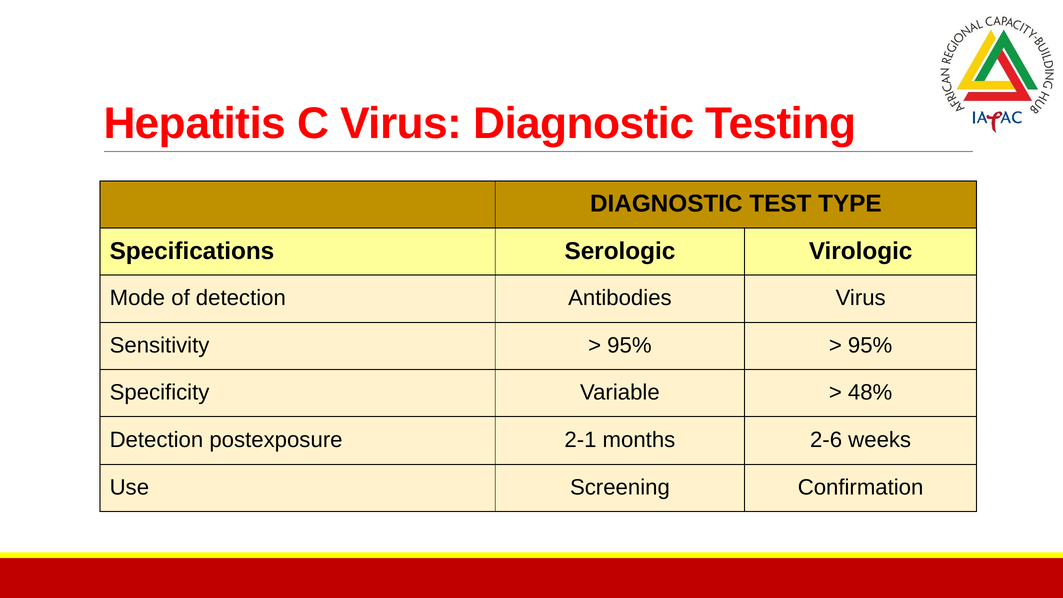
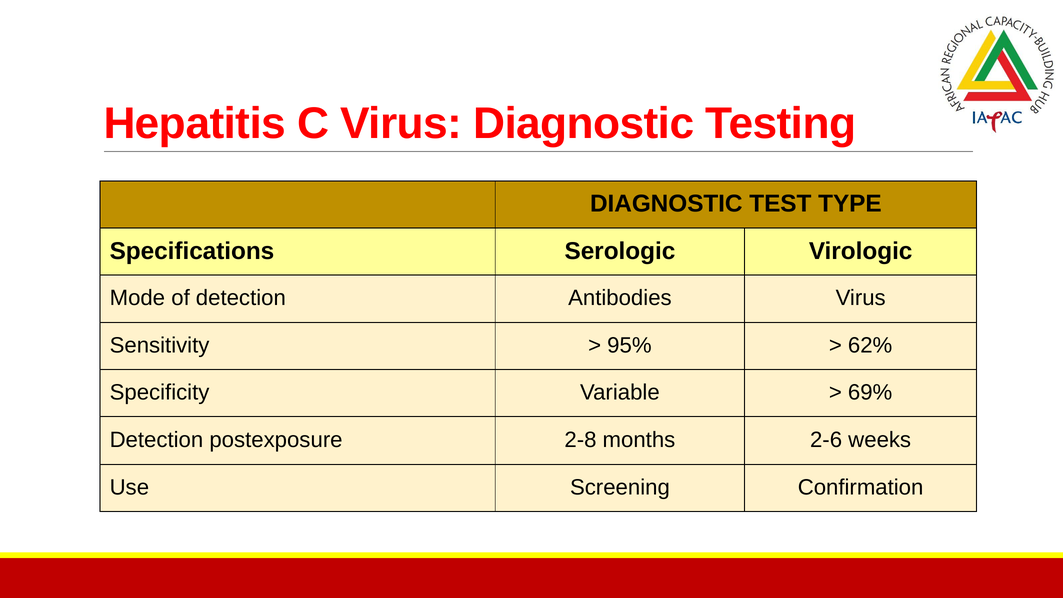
95%: 95% -> 62% (870, 345)
48%: 48% -> 69% (870, 392)
2-1: 2-1 -> 2-8 (580, 440)
